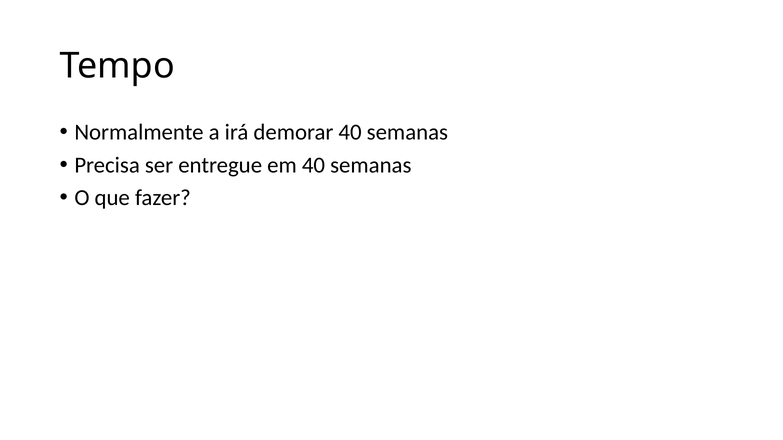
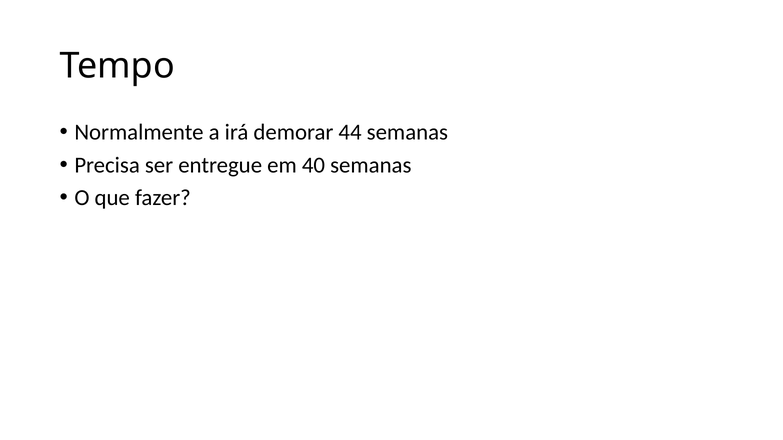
demorar 40: 40 -> 44 (350, 132)
